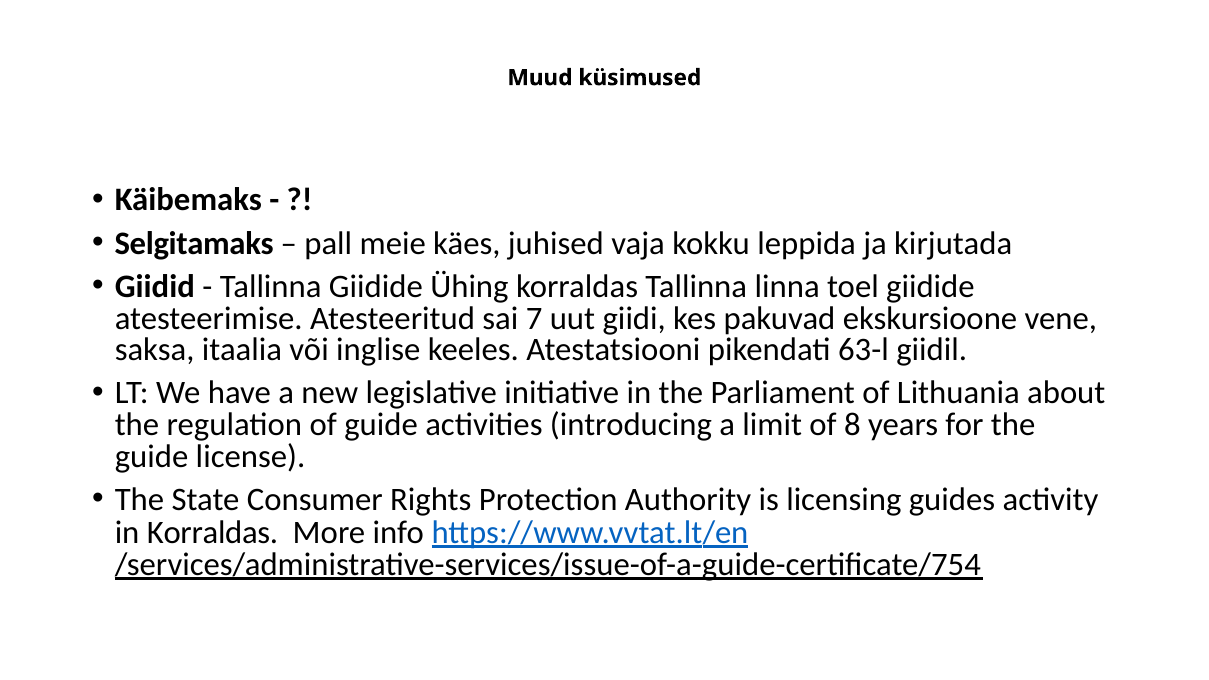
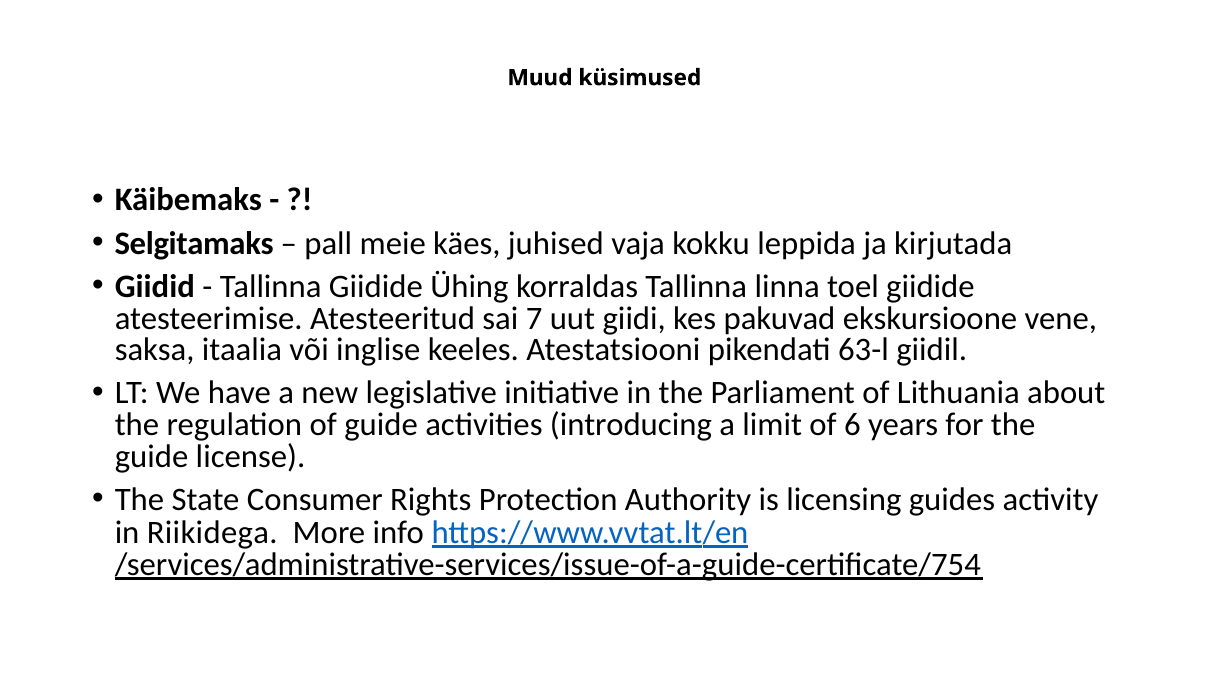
8: 8 -> 6 (852, 425)
in Korraldas: Korraldas -> Riikidega (212, 532)
